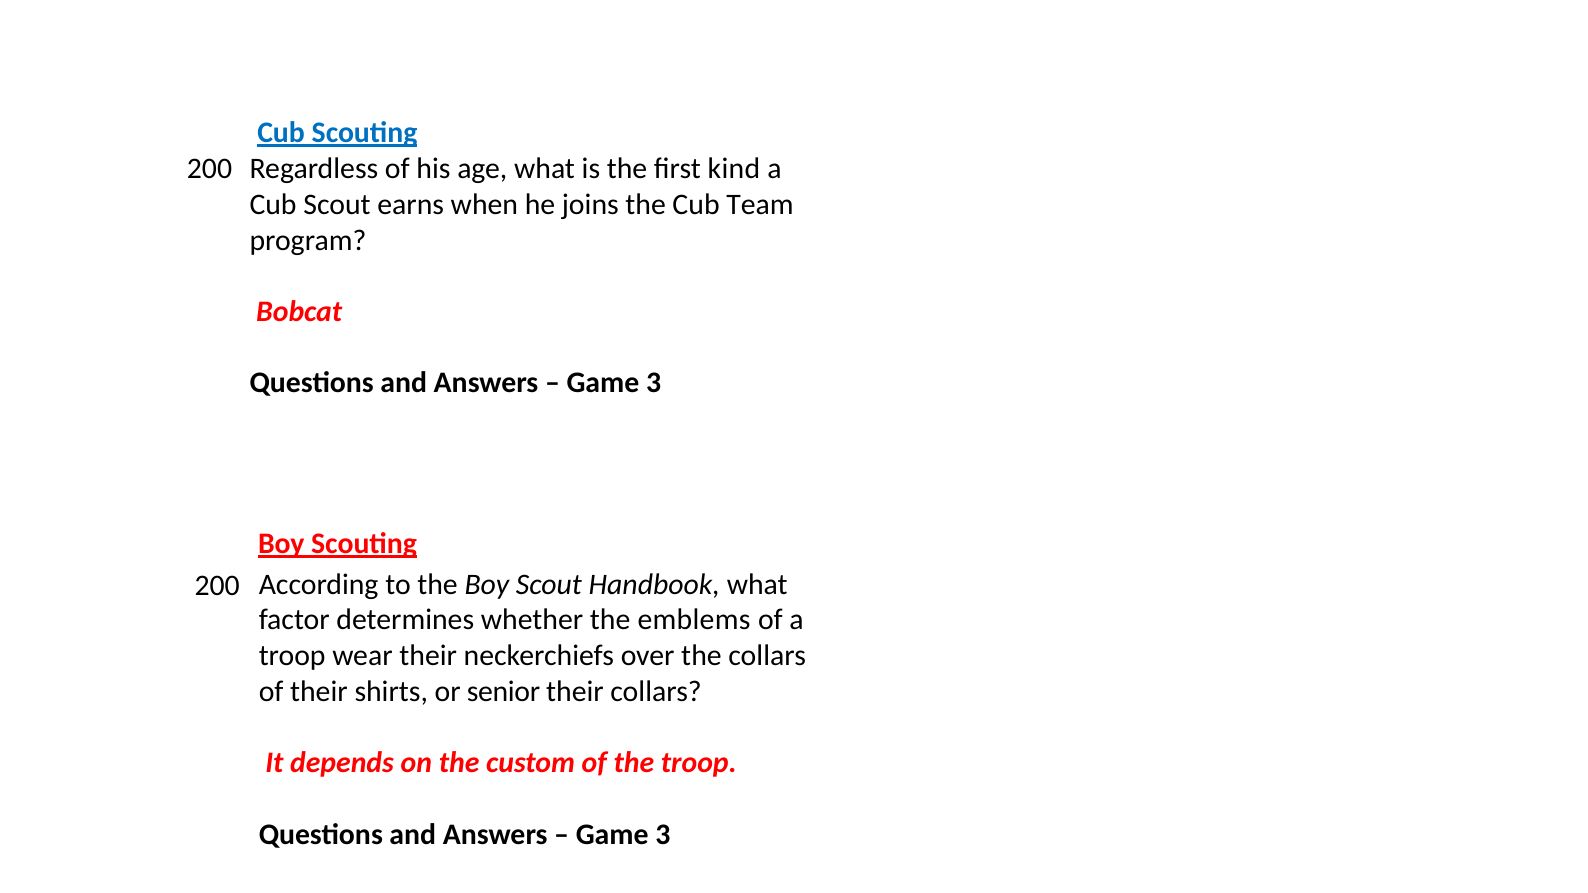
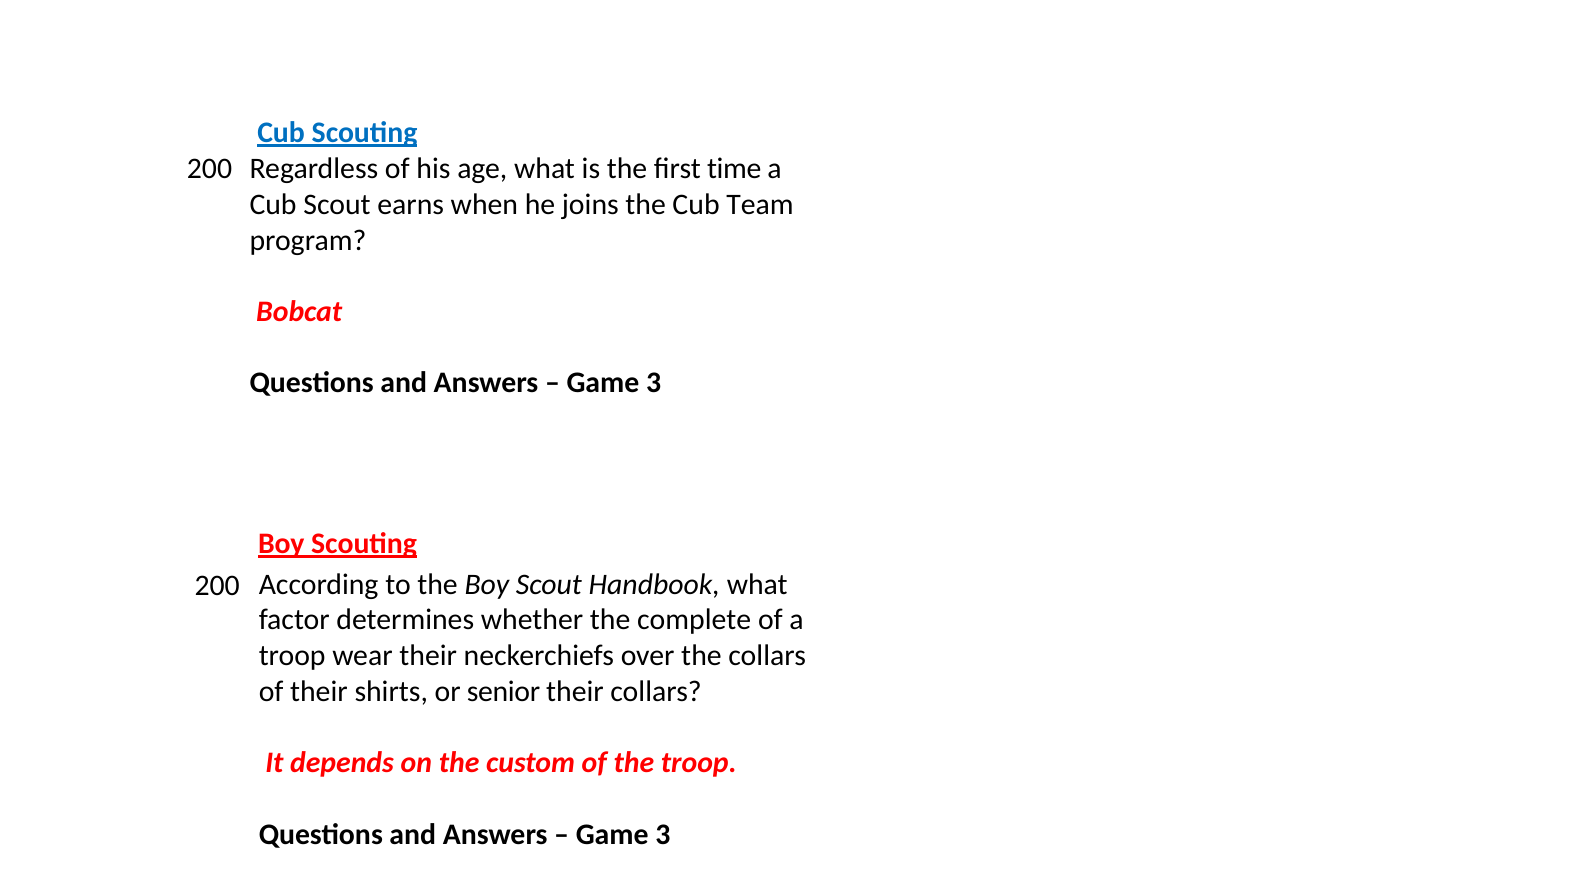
kind: kind -> time (734, 169)
emblems: emblems -> complete (694, 620)
